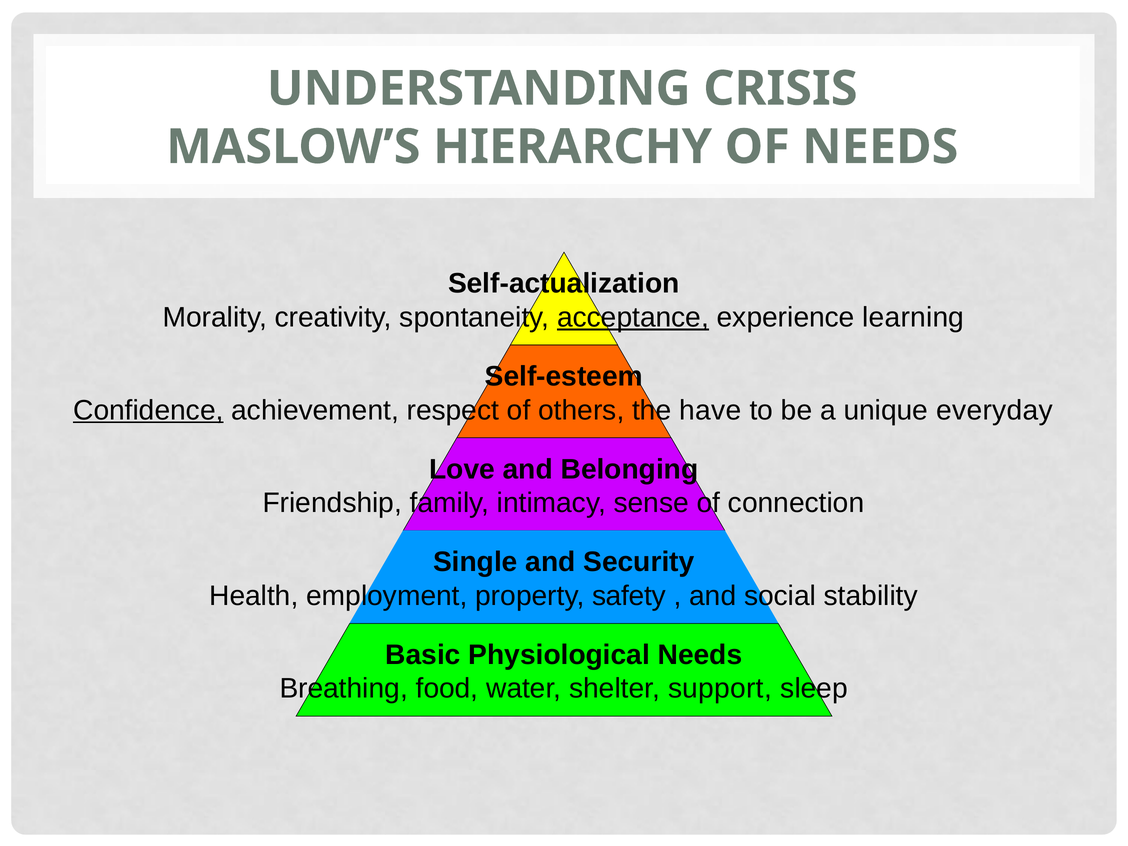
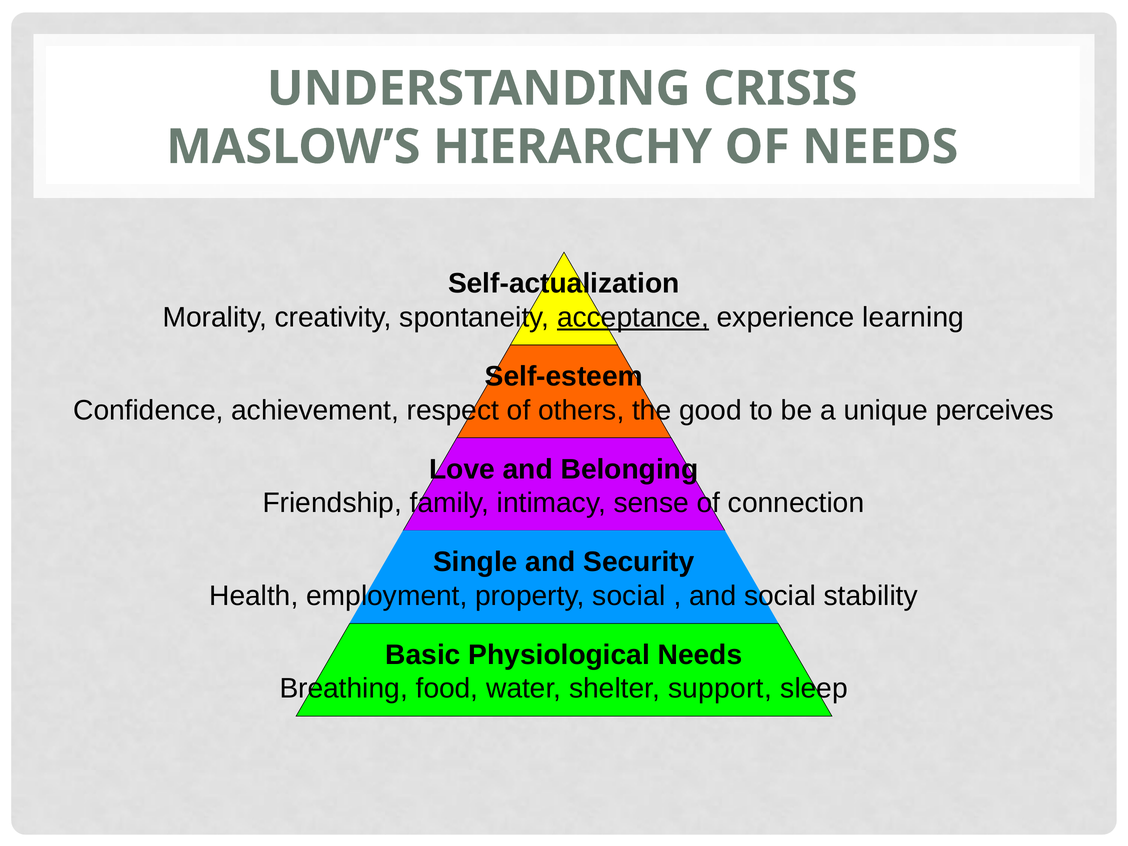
Confidence underline: present -> none (148, 410)
have: have -> good (710, 410)
everyday: everyday -> perceives (995, 410)
property safety: safety -> social (629, 596)
